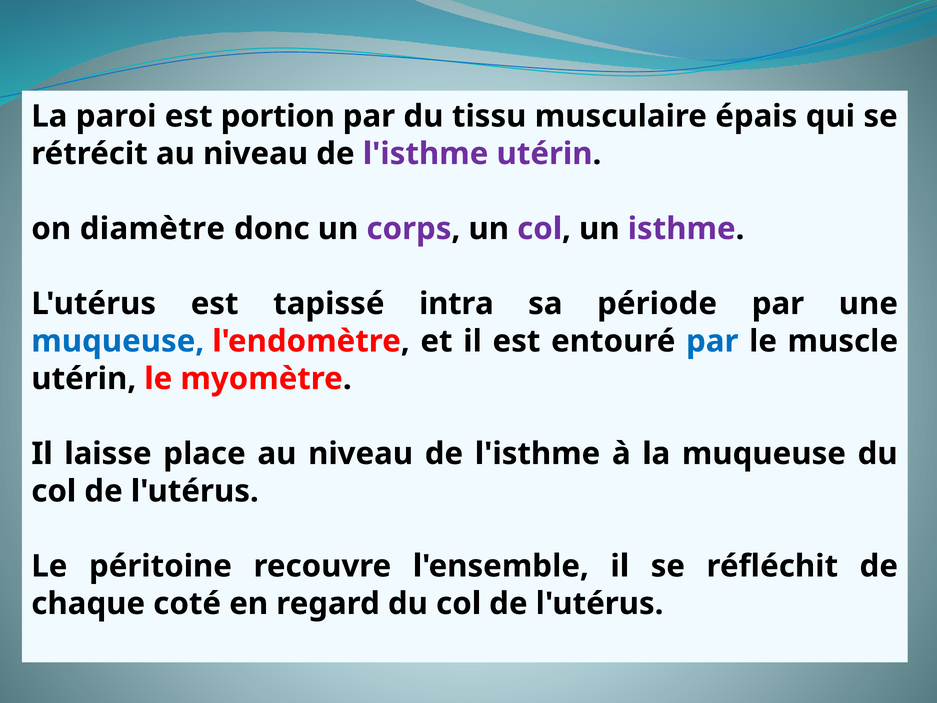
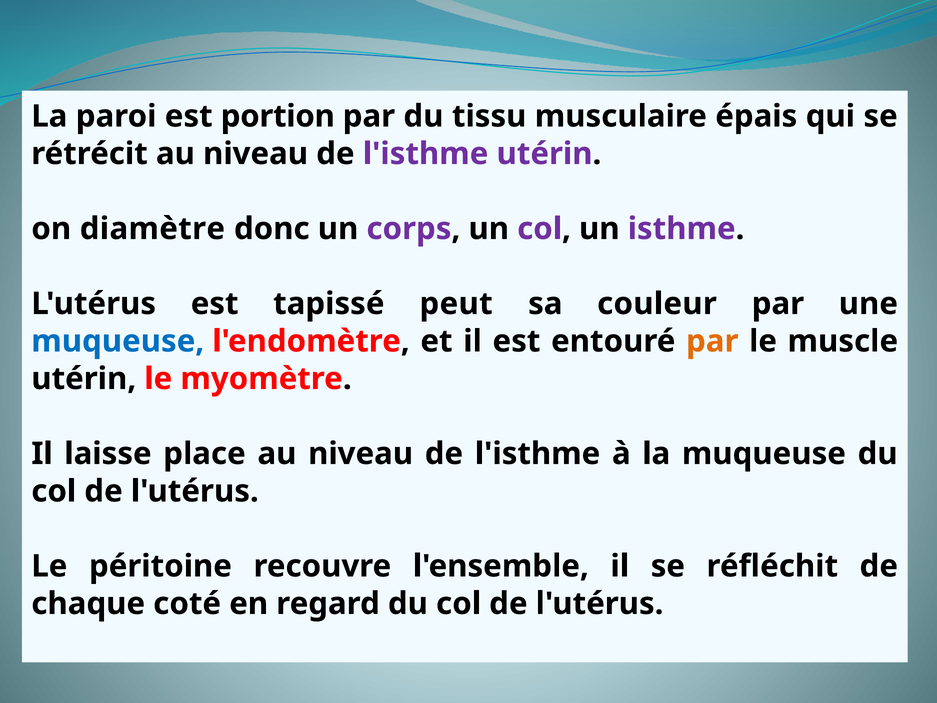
intra: intra -> peut (456, 304)
période: période -> couleur (657, 304)
par colour: blue -> orange (712, 341)
